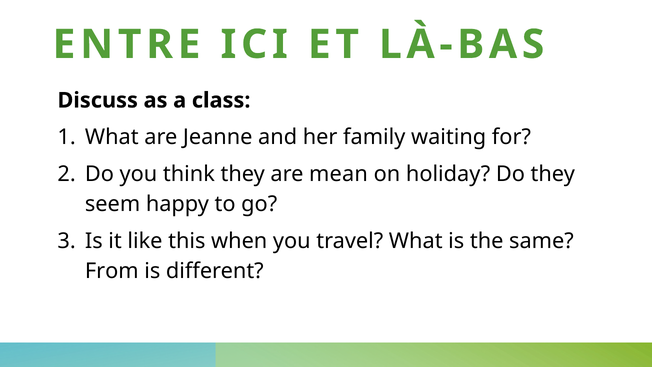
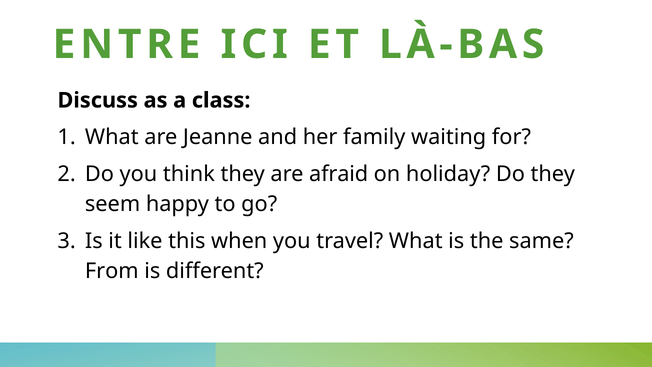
mean: mean -> afraid (339, 174)
